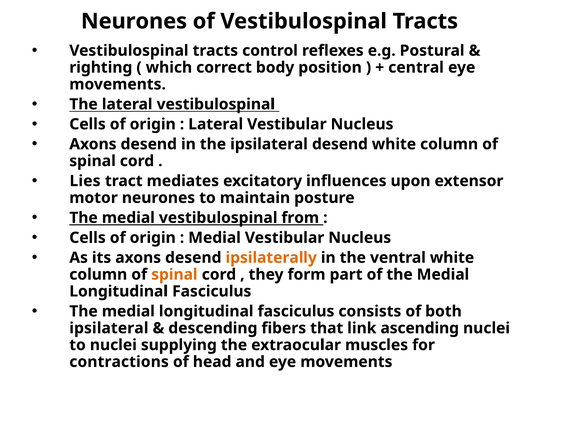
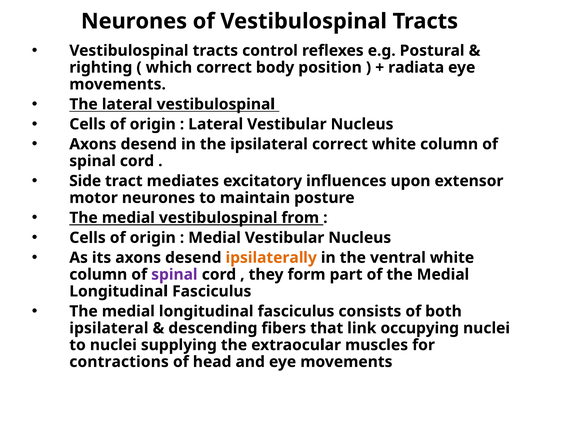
central: central -> radiata (416, 67)
ipsilateral desend: desend -> correct (340, 144)
Lies: Lies -> Side (85, 181)
spinal colour: orange -> purple (174, 274)
ascending: ascending -> occupying (420, 328)
